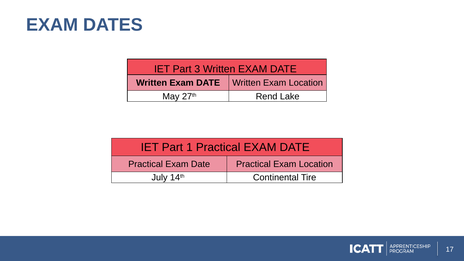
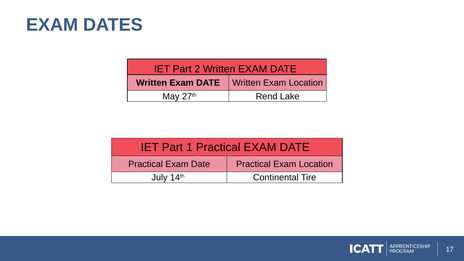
3: 3 -> 2 (197, 69)
